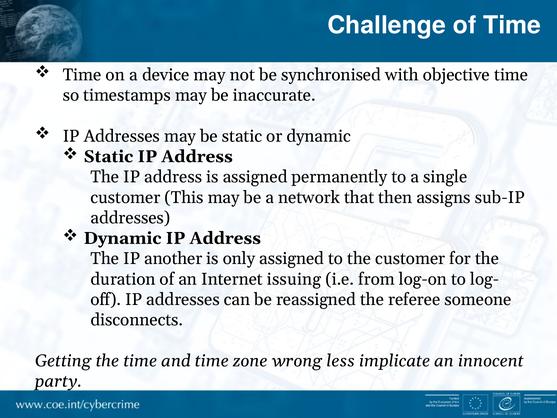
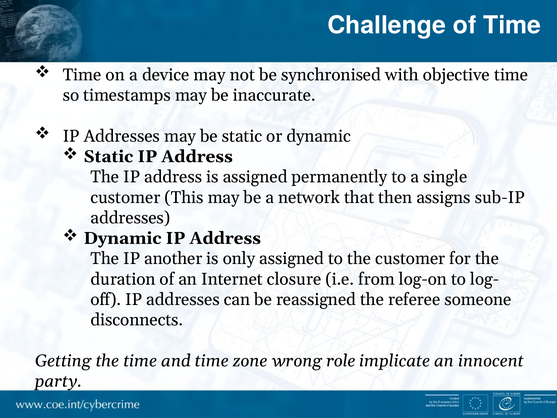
issuing: issuing -> closure (294, 279)
less: less -> role (341, 361)
